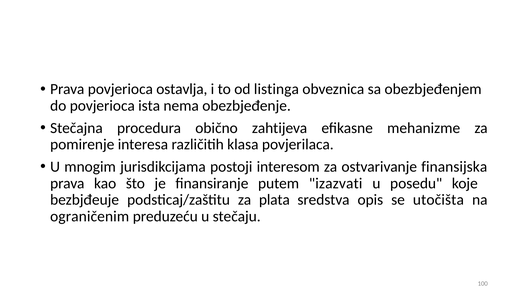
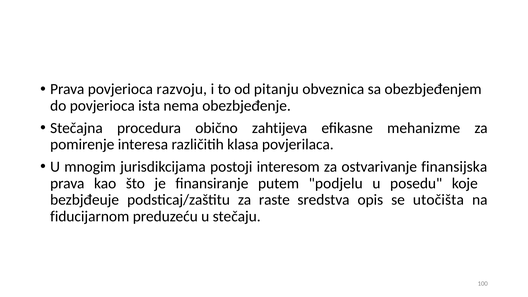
ostavlja: ostavlja -> razvoju (182, 89)
listinga: listinga -> pitanju (276, 89)
izazvati: izazvati -> podjelu (336, 183)
plata: plata -> raste (274, 200)
ograničenim: ograničenim -> fiducijarnom (90, 216)
